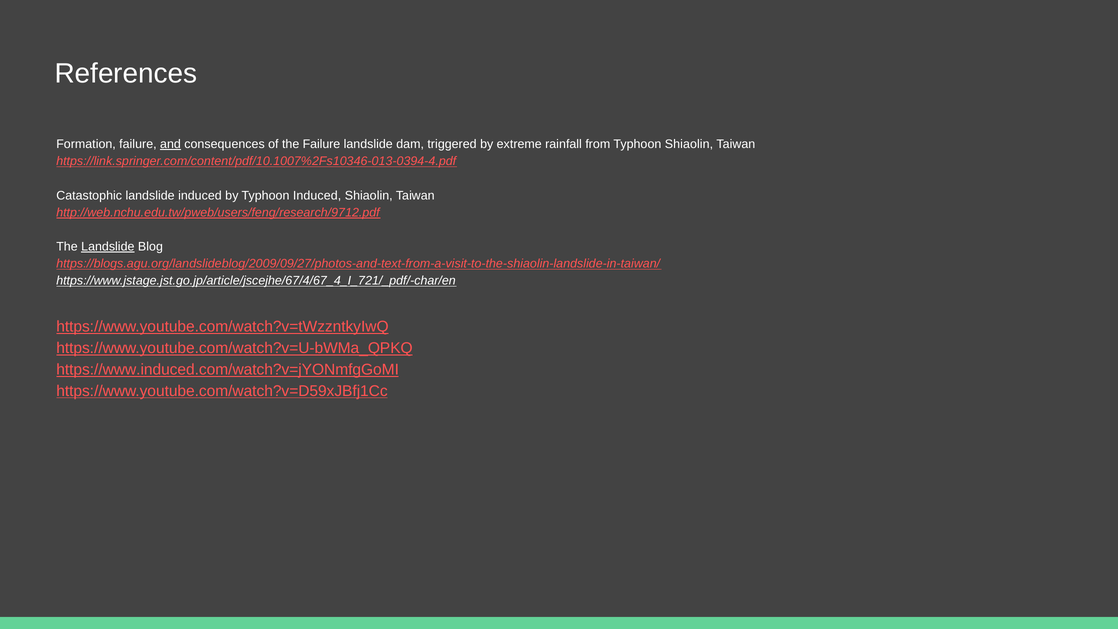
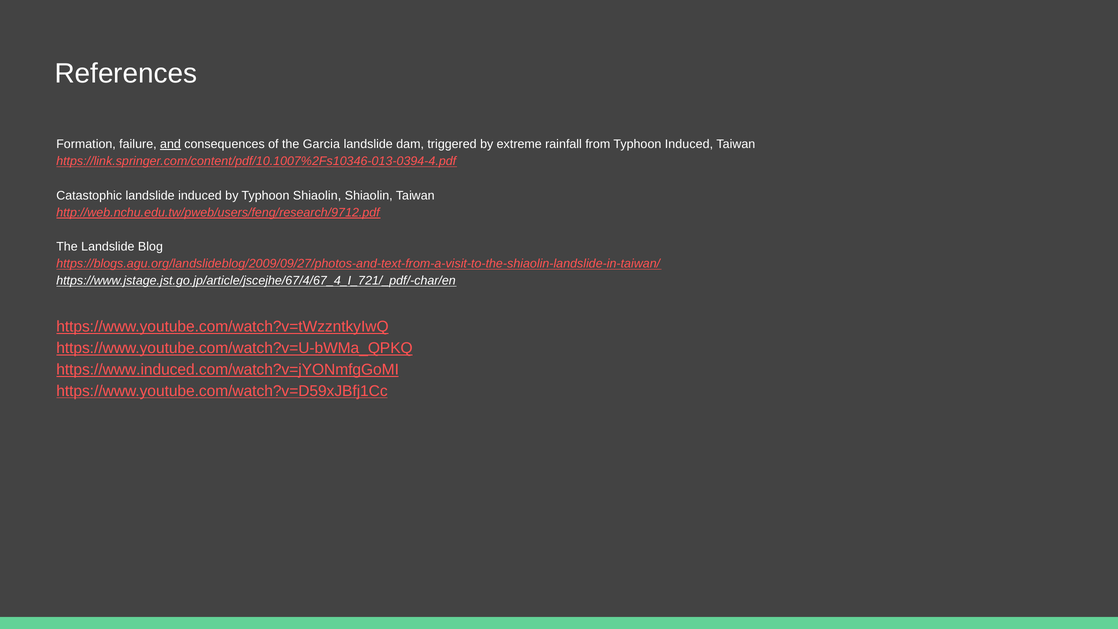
the Failure: Failure -> Garcia (321, 144)
Typhoon Shiaolin: Shiaolin -> Induced (689, 144)
Typhoon Induced: Induced -> Shiaolin (317, 195)
Landslide underline: present -> none (108, 247)
